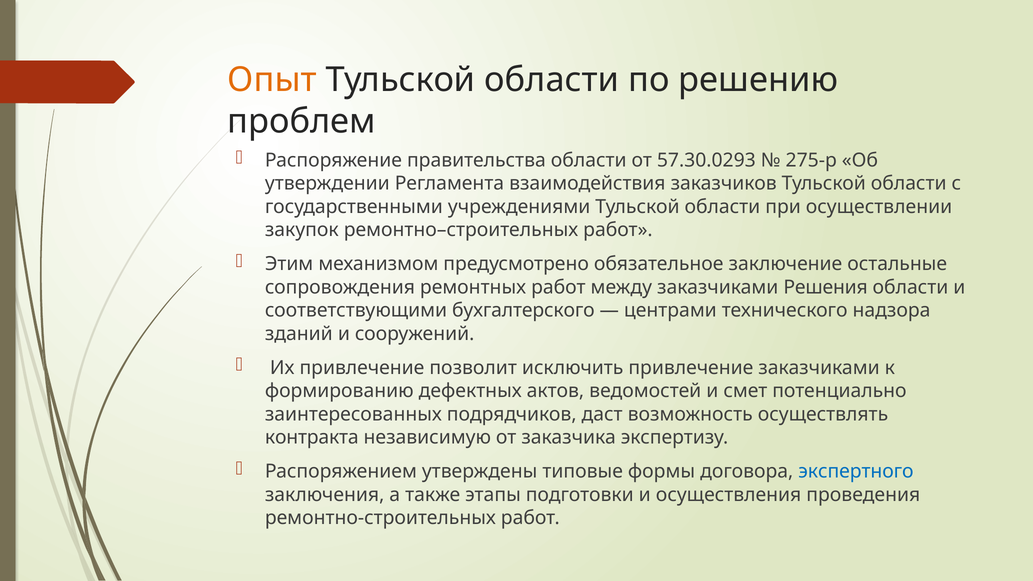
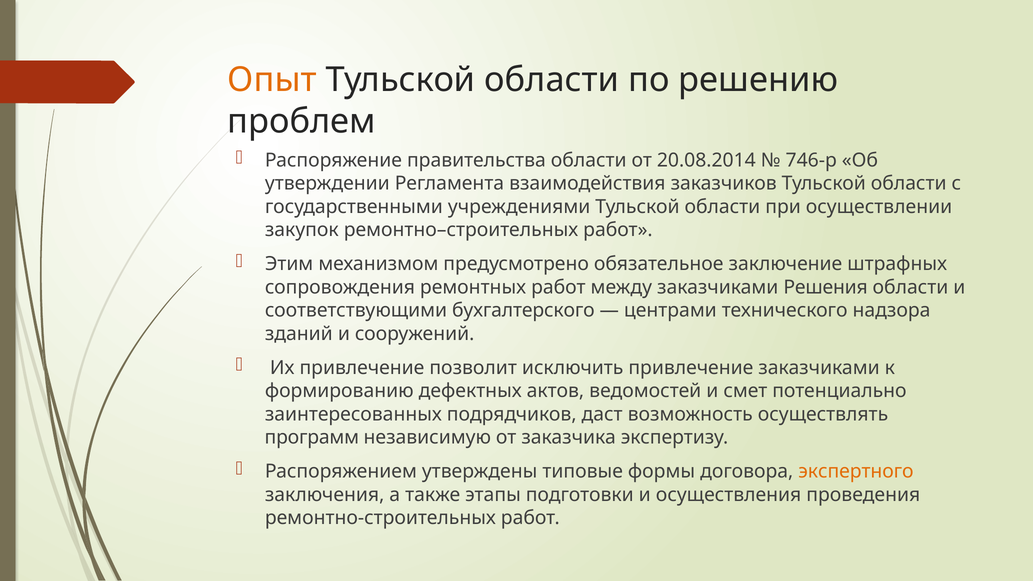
57.30.0293: 57.30.0293 -> 20.08.2014 (706, 160)
275-р: 275-р -> 746-р (811, 160)
остальные: остальные -> штрафных (897, 264)
контракта: контракта -> программ (312, 438)
экспертного colour: blue -> orange (856, 472)
